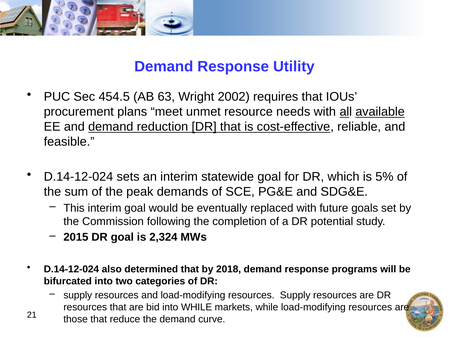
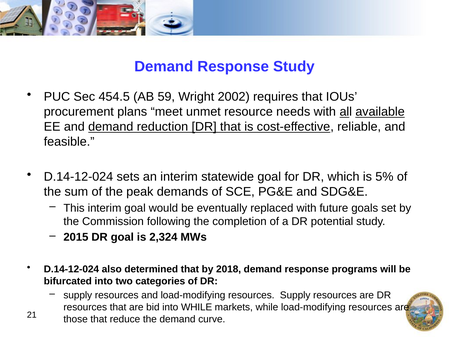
Response Utility: Utility -> Study (294, 67)
63: 63 -> 59 (166, 97)
